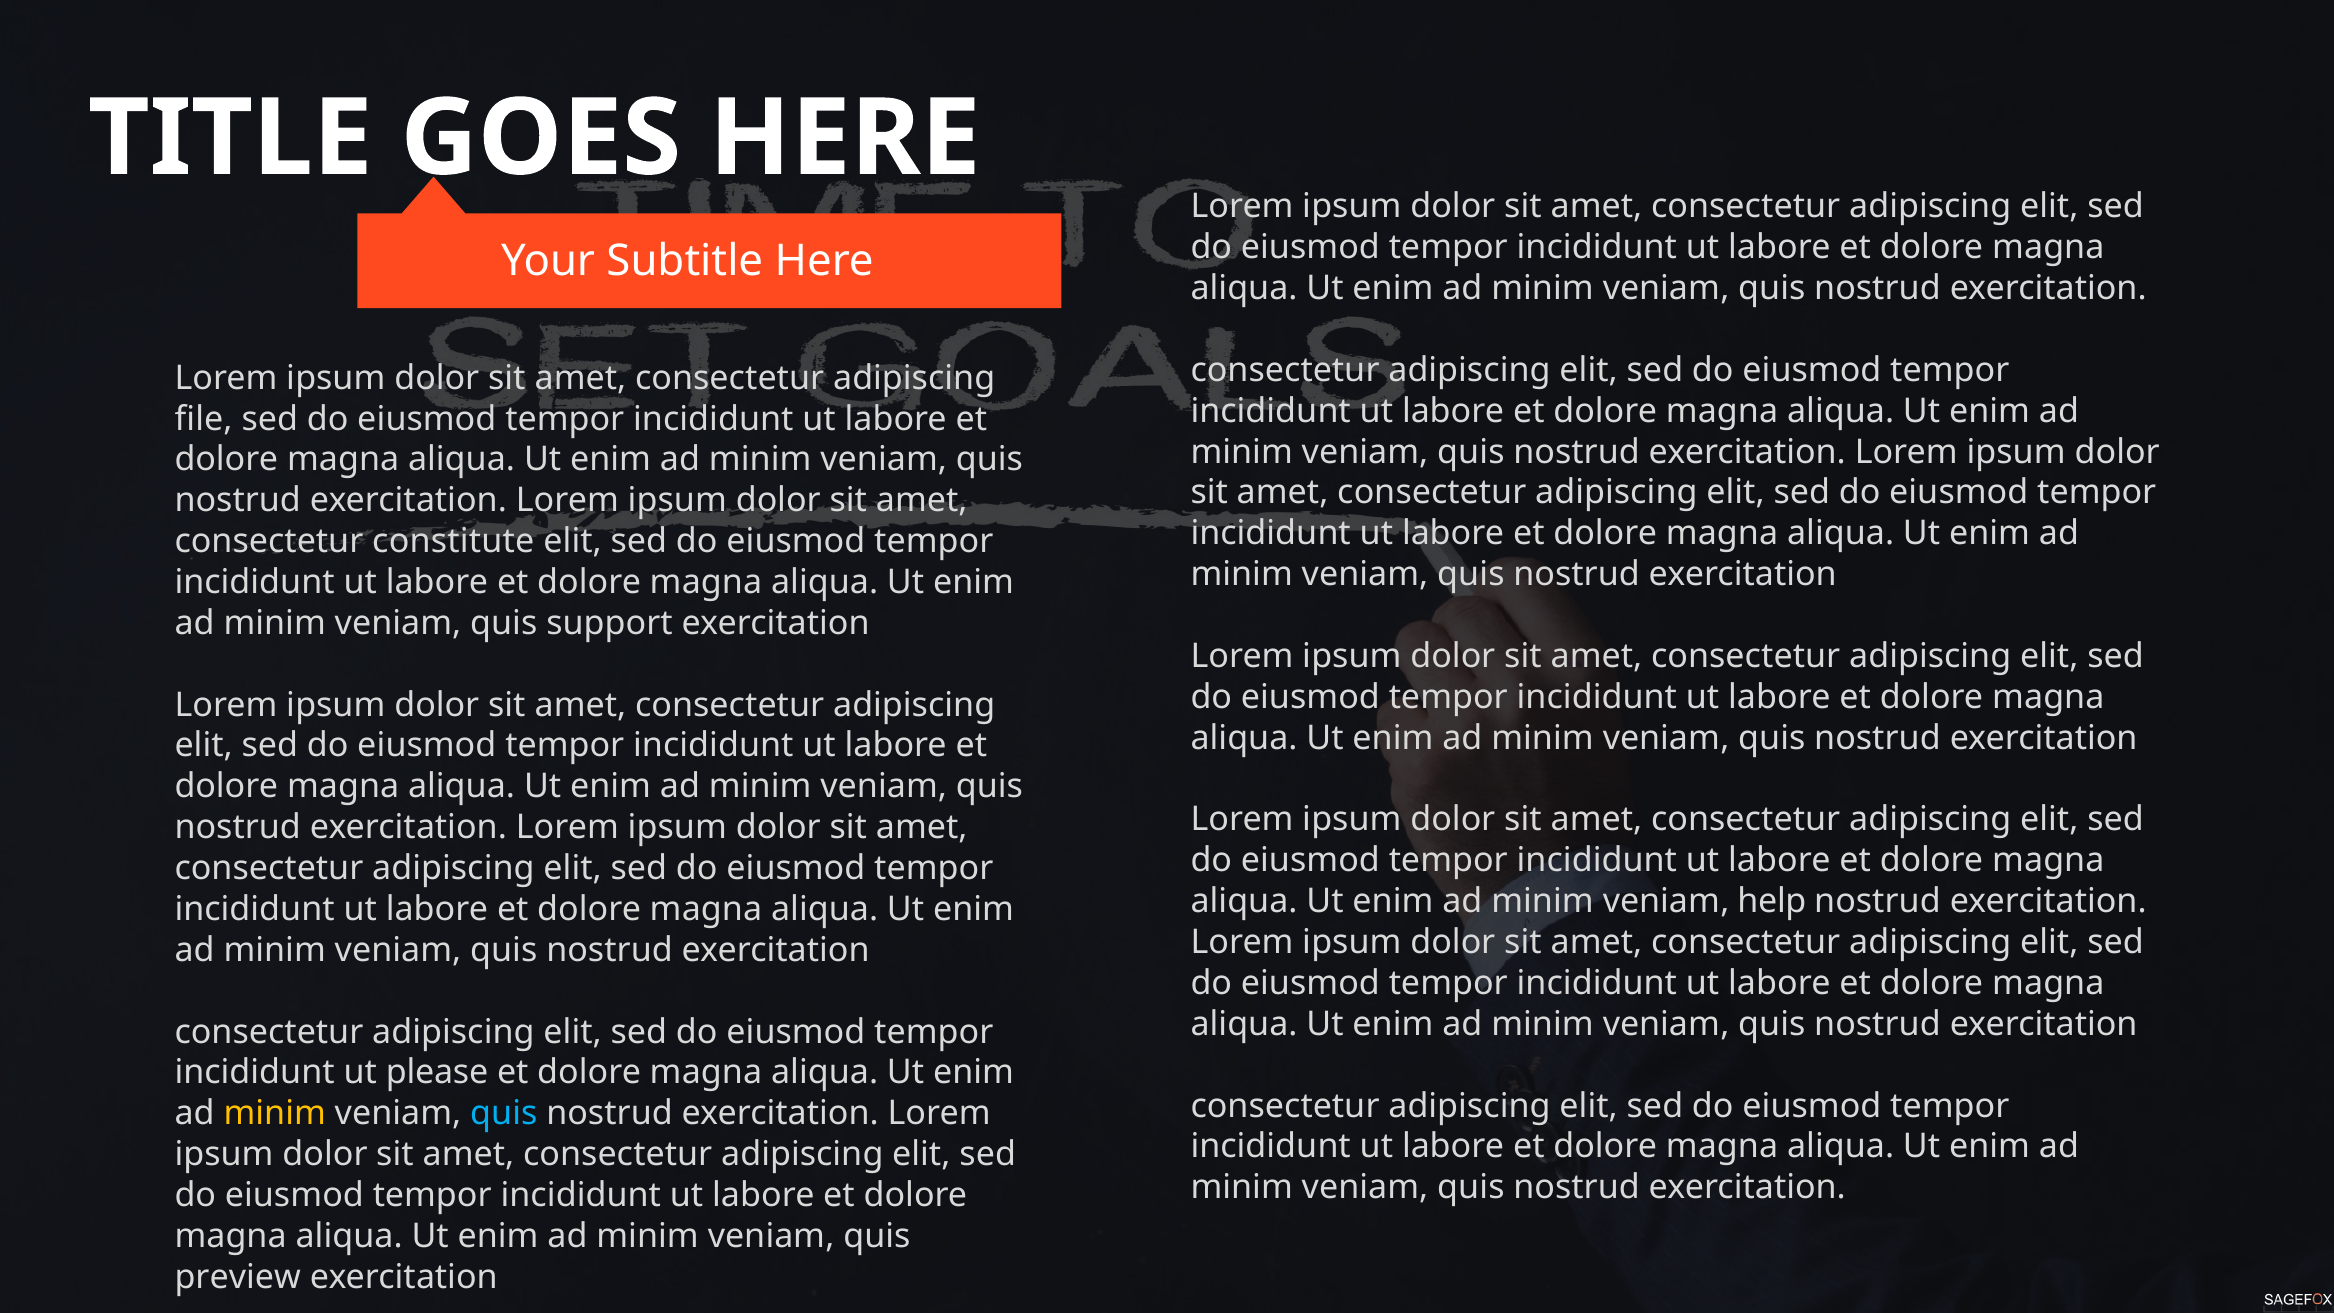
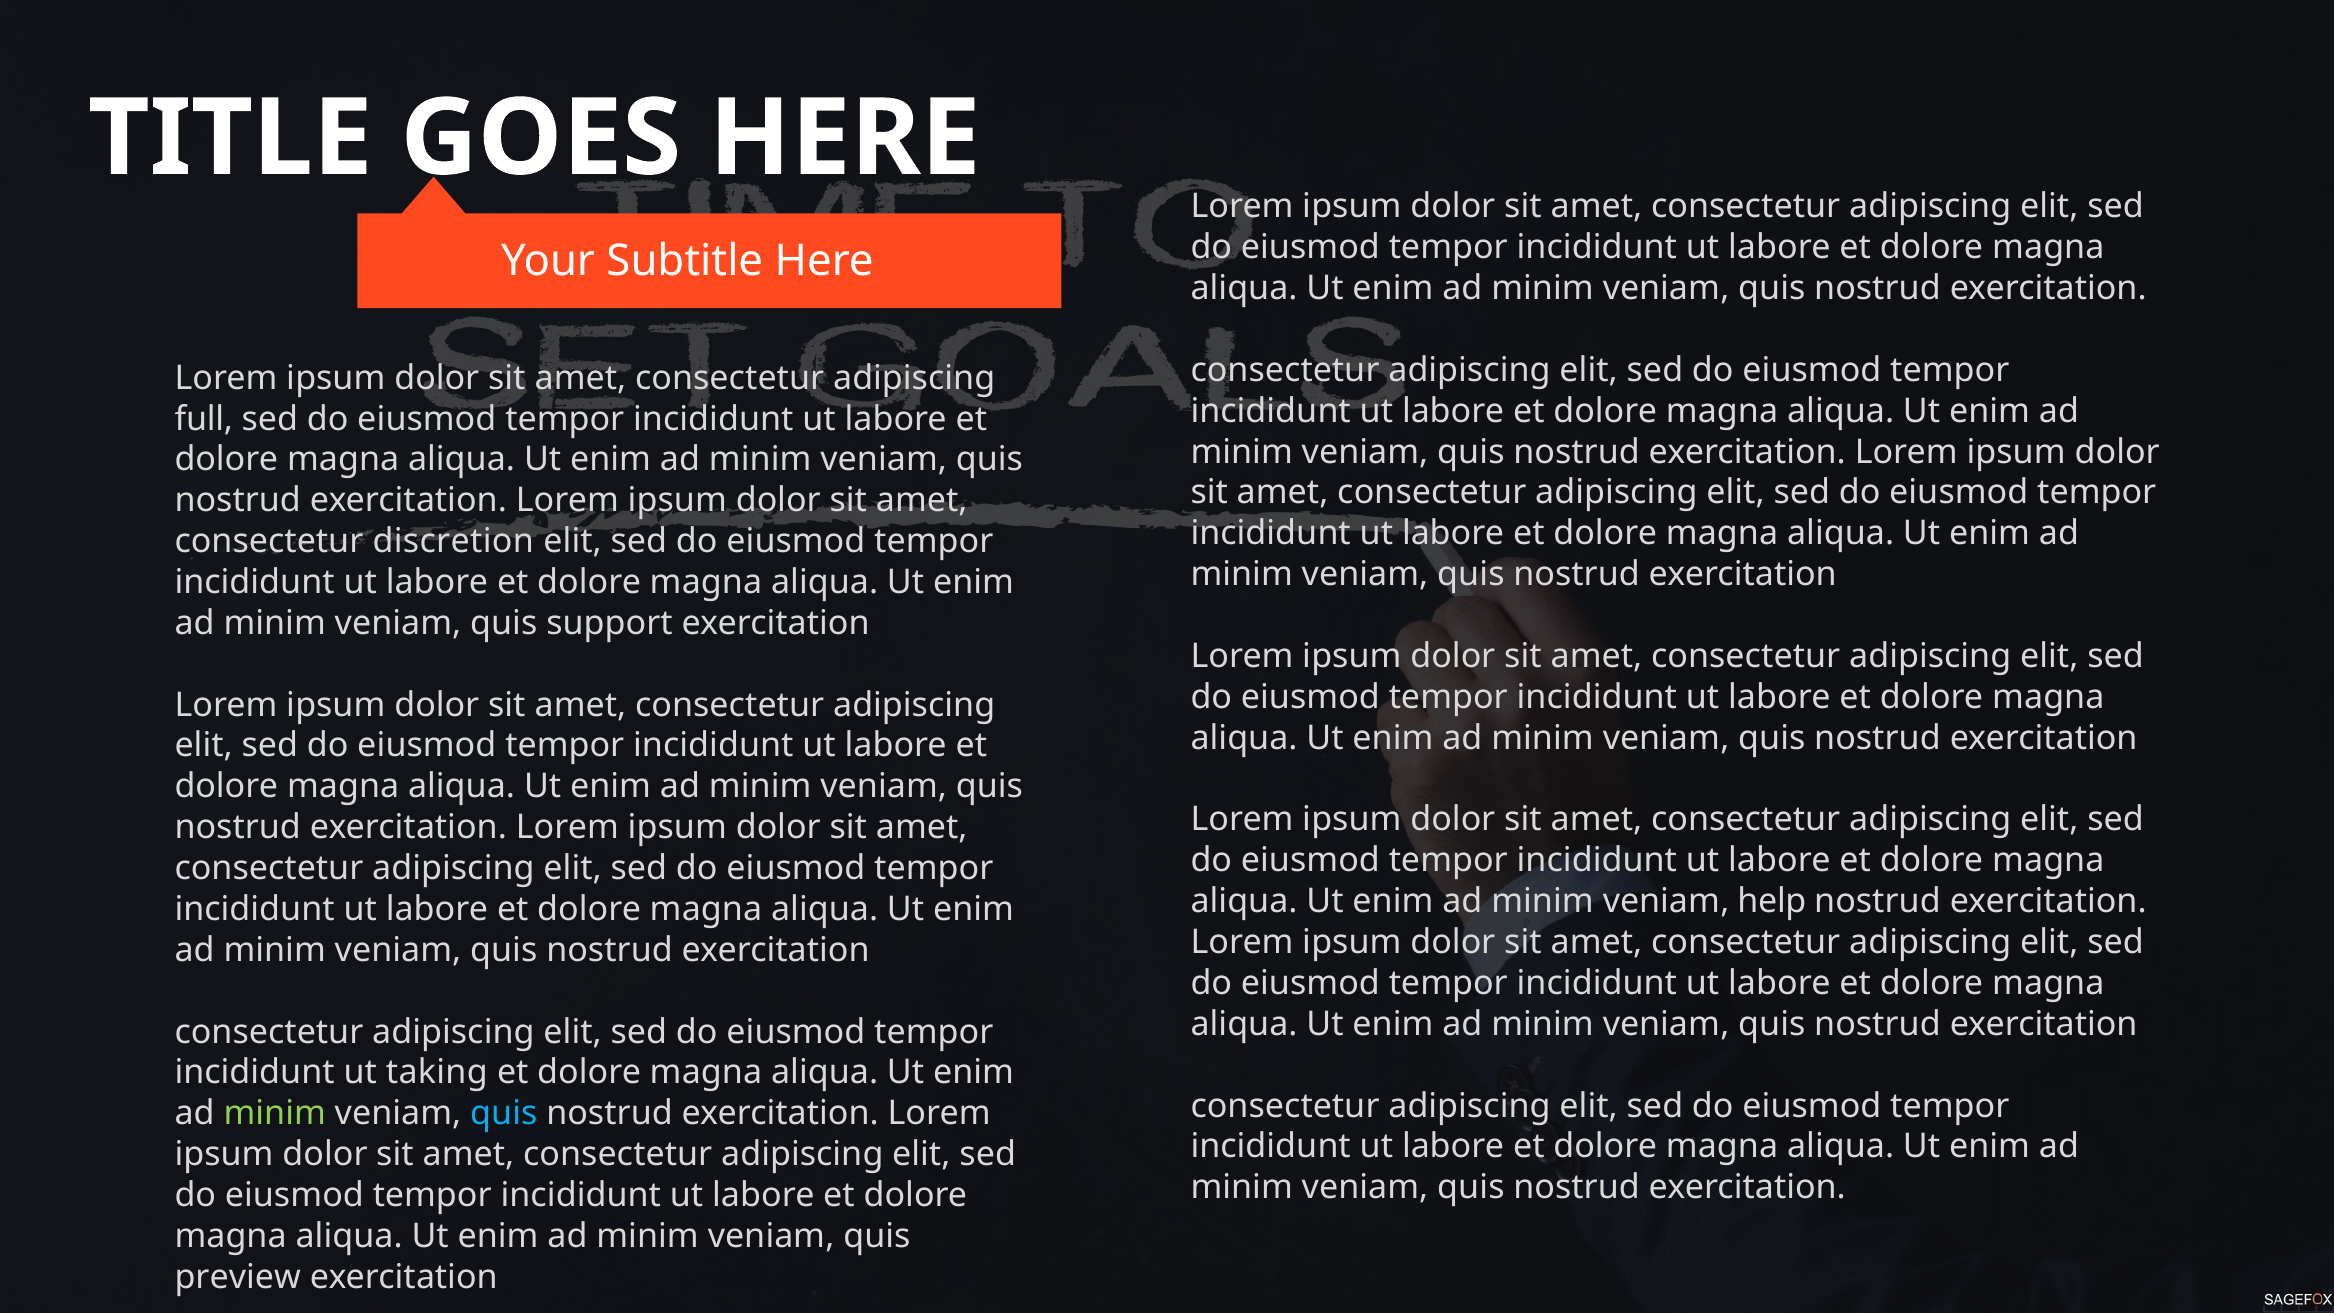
file: file -> full (204, 419)
constitute: constitute -> discretion (453, 541)
please: please -> taking (437, 1073)
minim colour: yellow -> light green (275, 1113)
